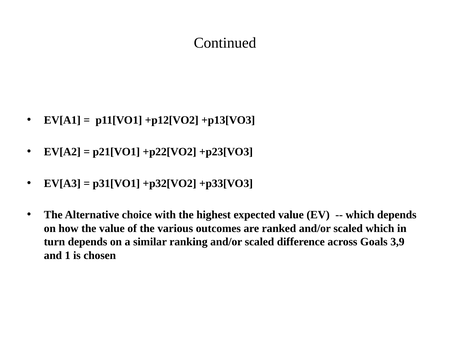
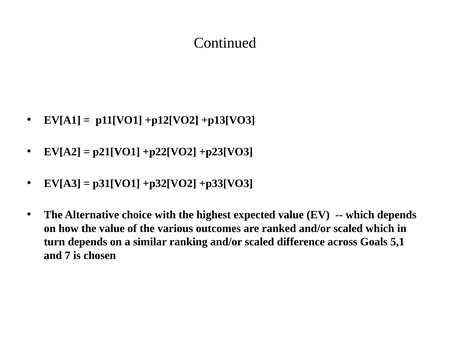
3,9: 3,9 -> 5,1 (397, 242)
1: 1 -> 7 (68, 255)
